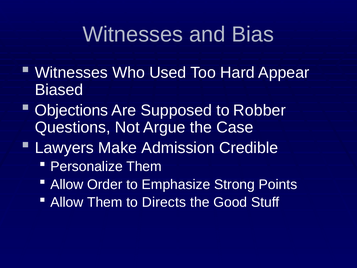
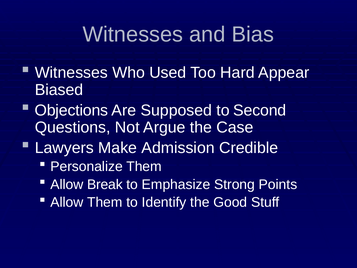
Robber: Robber -> Second (260, 110)
Order: Order -> Break (105, 184)
Directs: Directs -> Identify (164, 202)
